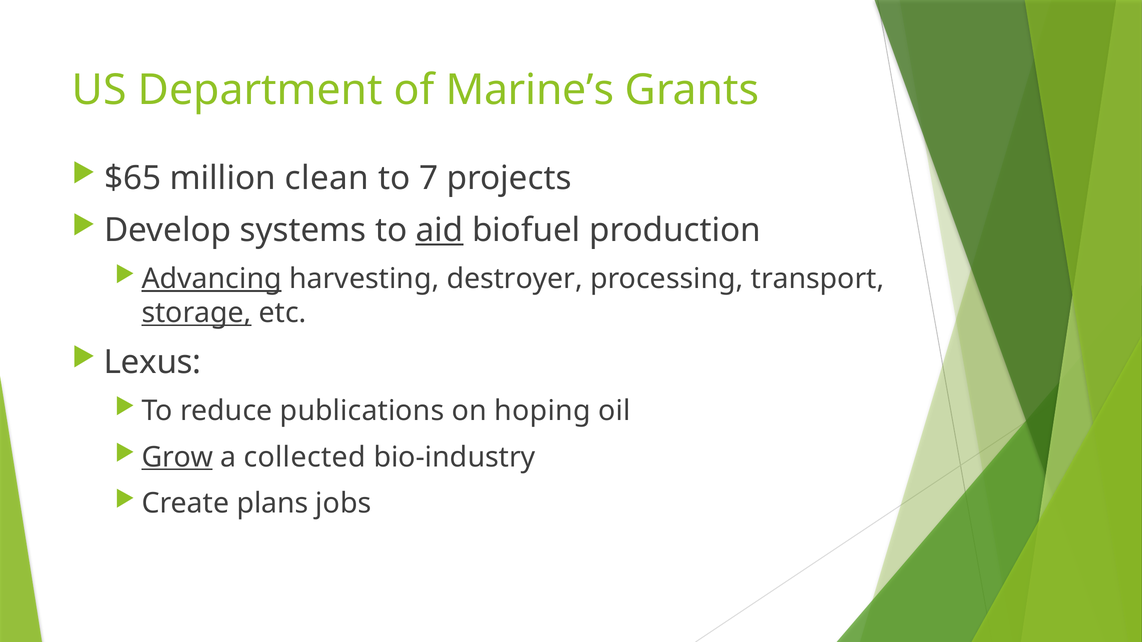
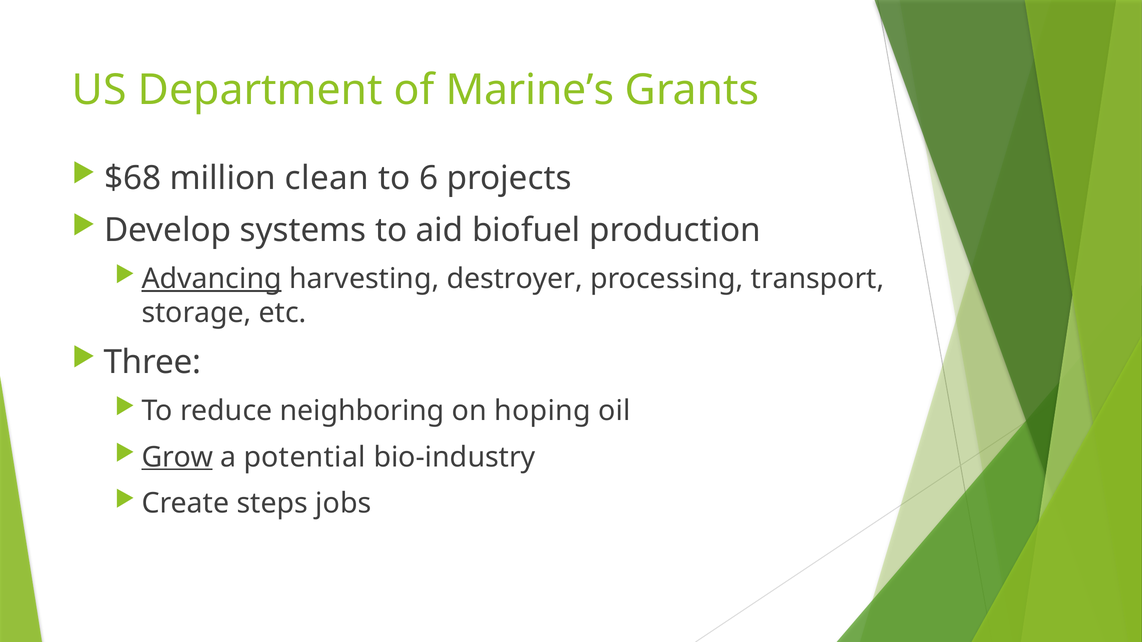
$65: $65 -> $68 (133, 178)
7: 7 -> 6 (429, 178)
aid underline: present -> none (440, 230)
storage underline: present -> none (196, 313)
Lexus: Lexus -> Three (152, 362)
publications: publications -> neighboring (362, 411)
collected: collected -> potential (305, 457)
plans: plans -> steps (272, 504)
